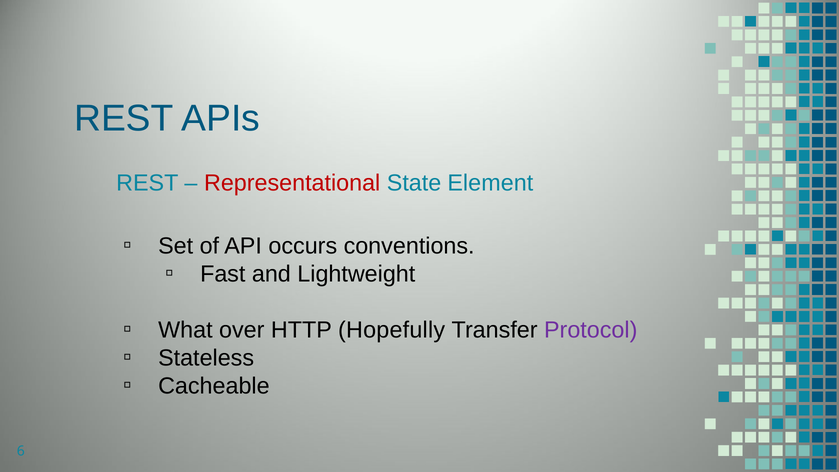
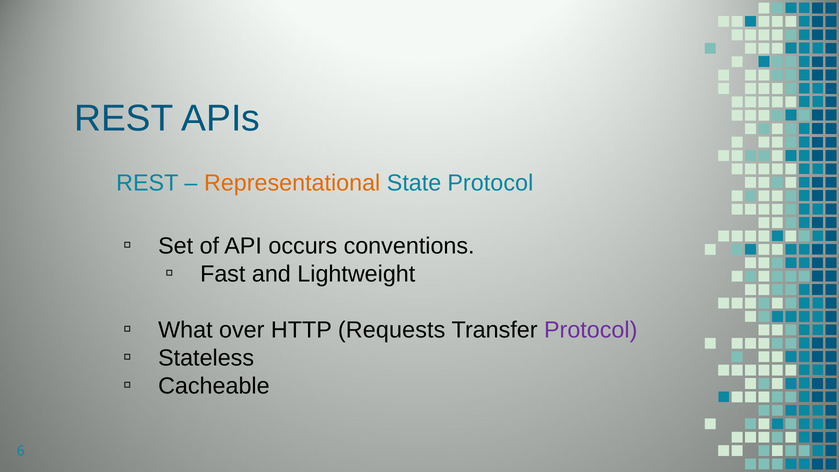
Representational colour: red -> orange (292, 183)
State Element: Element -> Protocol (490, 183)
Hopefully: Hopefully -> Requests (392, 330)
